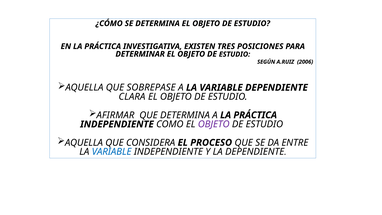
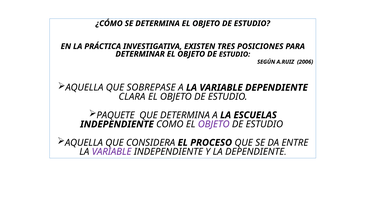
AFIRMAR: AFIRMAR -> PAQUETE (116, 115)
A LA PRÁCTICA: PRÁCTICA -> ESCUELAS (255, 115)
VARIABLE colour: blue -> purple (112, 152)
